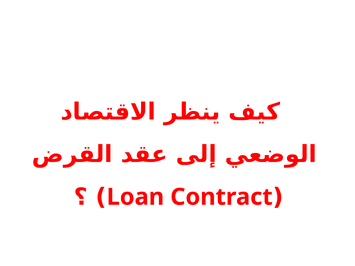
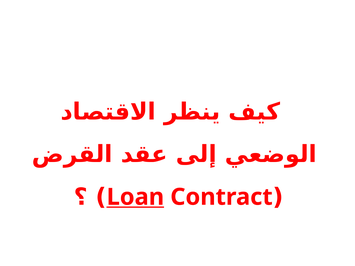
Loan underline: none -> present (135, 197)
